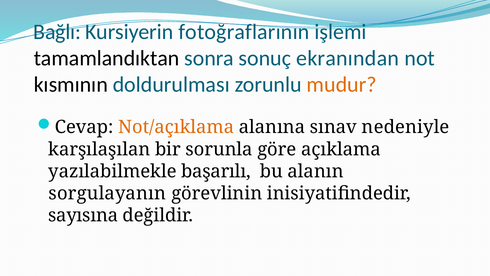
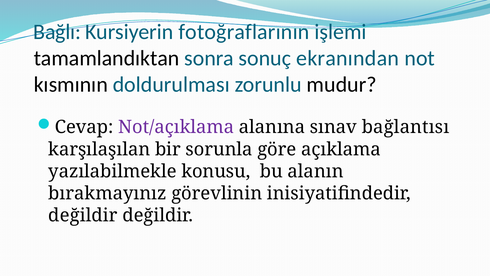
mudur colour: orange -> black (342, 84)
Not/açıklama colour: orange -> purple (176, 127)
nedeniyle: nedeniyle -> bağlantısı (406, 127)
başarılı: başarılı -> konusu (216, 171)
sorgulayanın: sorgulayanın -> bırakmayınız (107, 193)
sayısına: sayısına -> değildir (83, 215)
